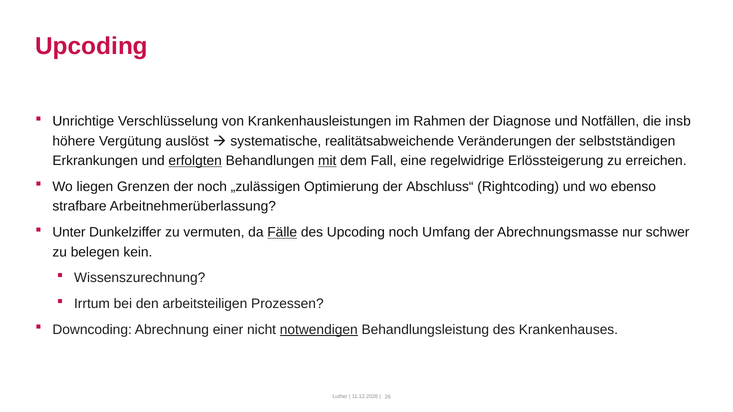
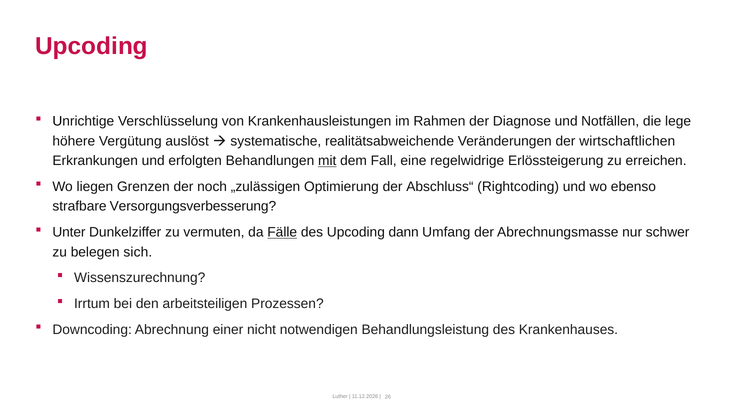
insb: insb -> lege (678, 121)
selbstständigen: selbstständigen -> wirtschaftlichen (627, 141)
erfolgten underline: present -> none (195, 161)
Arbeitnehmerüberlassung: Arbeitnehmerüberlassung -> Versorgungsverbesserung (193, 207)
Upcoding noch: noch -> dann (404, 232)
kein: kein -> sich (138, 252)
notwendigen underline: present -> none (319, 330)
